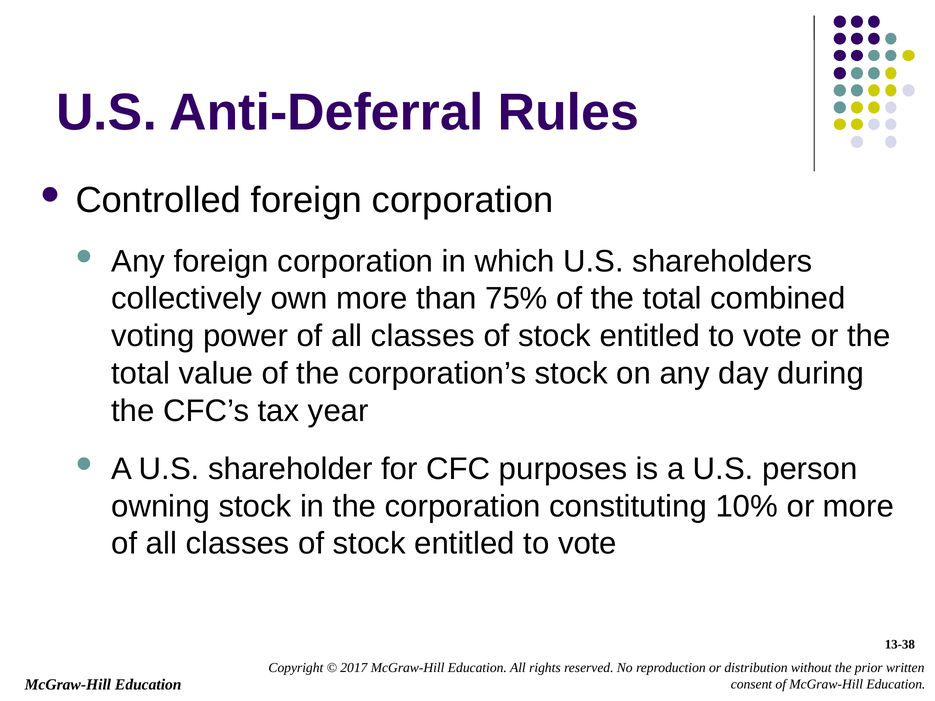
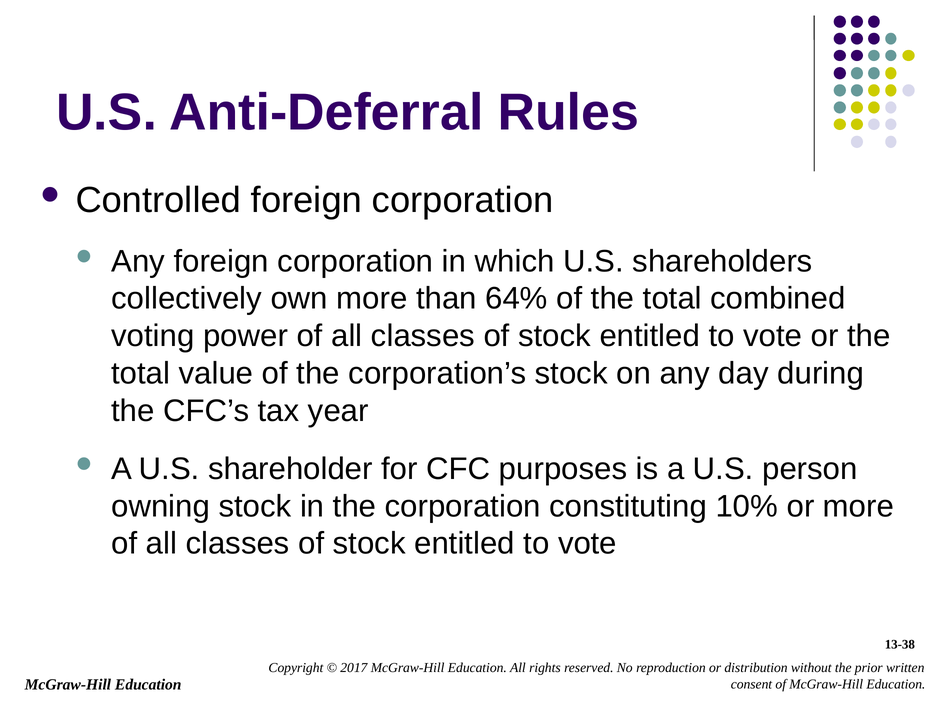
75%: 75% -> 64% (517, 299)
